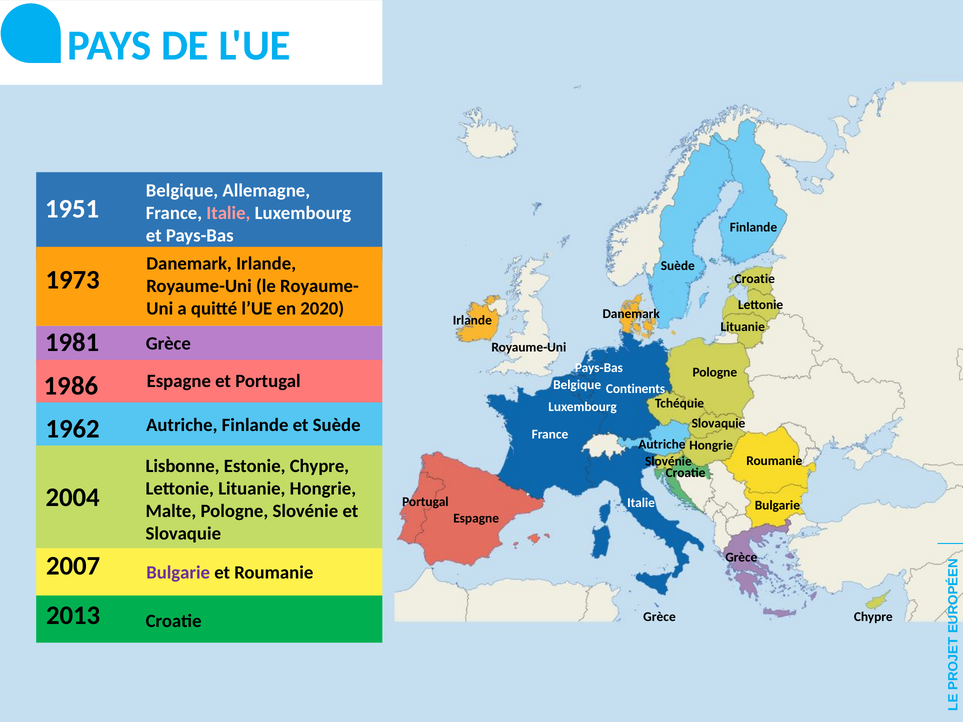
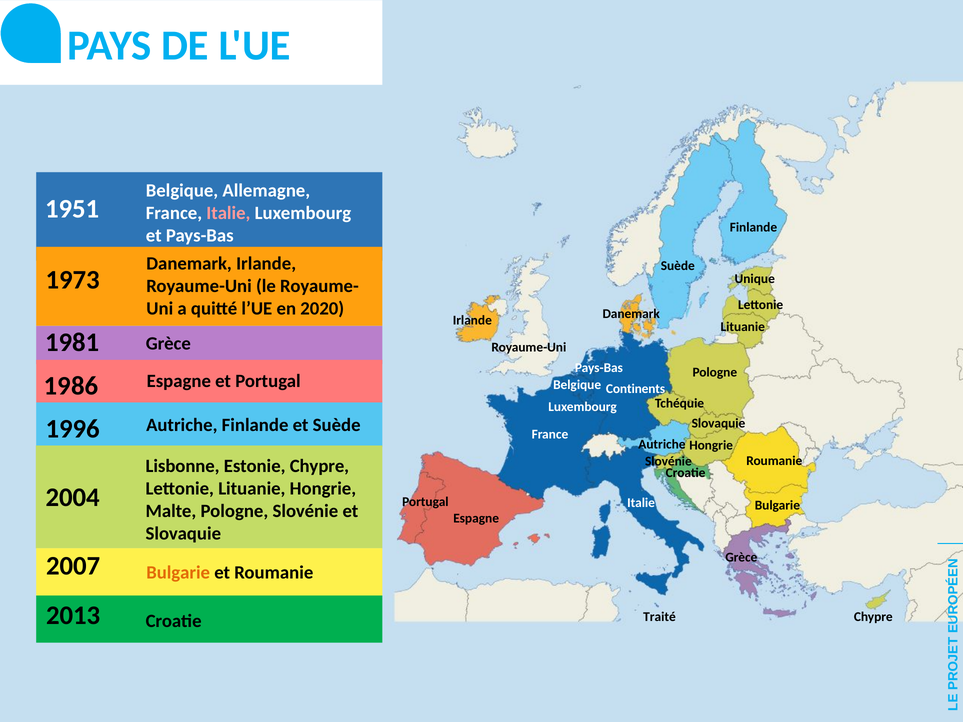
Croatie: Croatie -> Unique (755, 279)
1962: 1962 -> 1996 (73, 429)
Bulgarie colour: purple -> orange (178, 573)
Grèce: Grèce -> Traité (660, 617)
